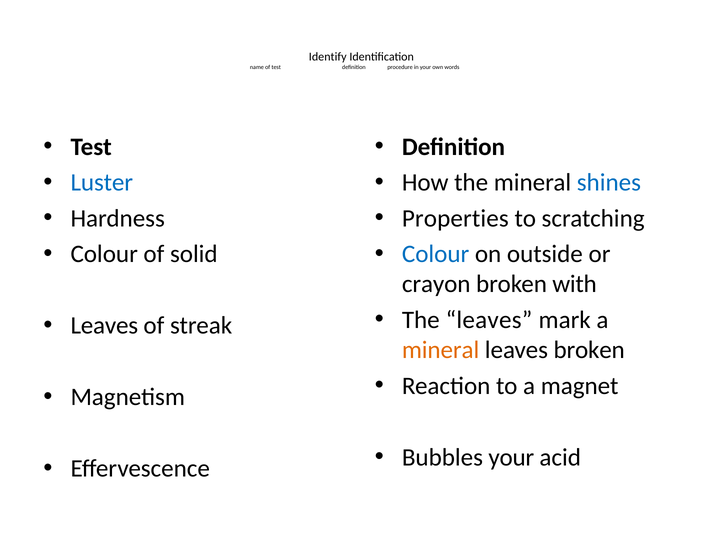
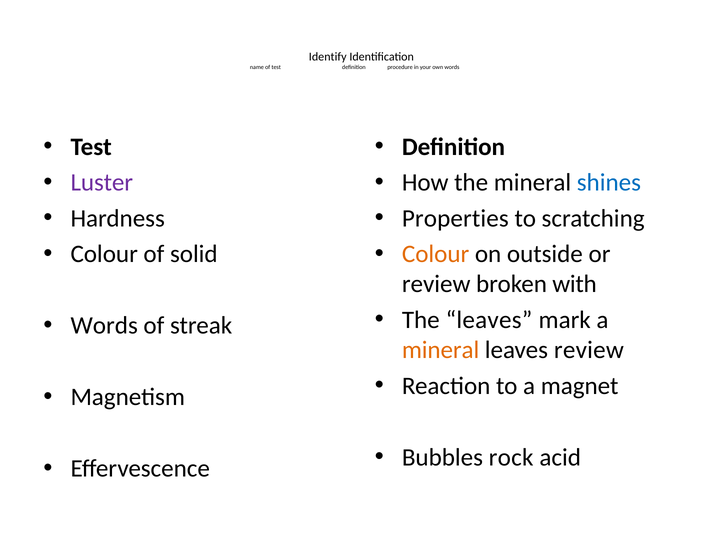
Luster colour: blue -> purple (102, 183)
Colour colour: blue -> orange (436, 254)
crayon: crayon -> review (436, 284)
Leaves: Leaves -> Words (104, 326)
leaves broken: broken -> review (589, 350)
Bubbles your: your -> rock (511, 457)
